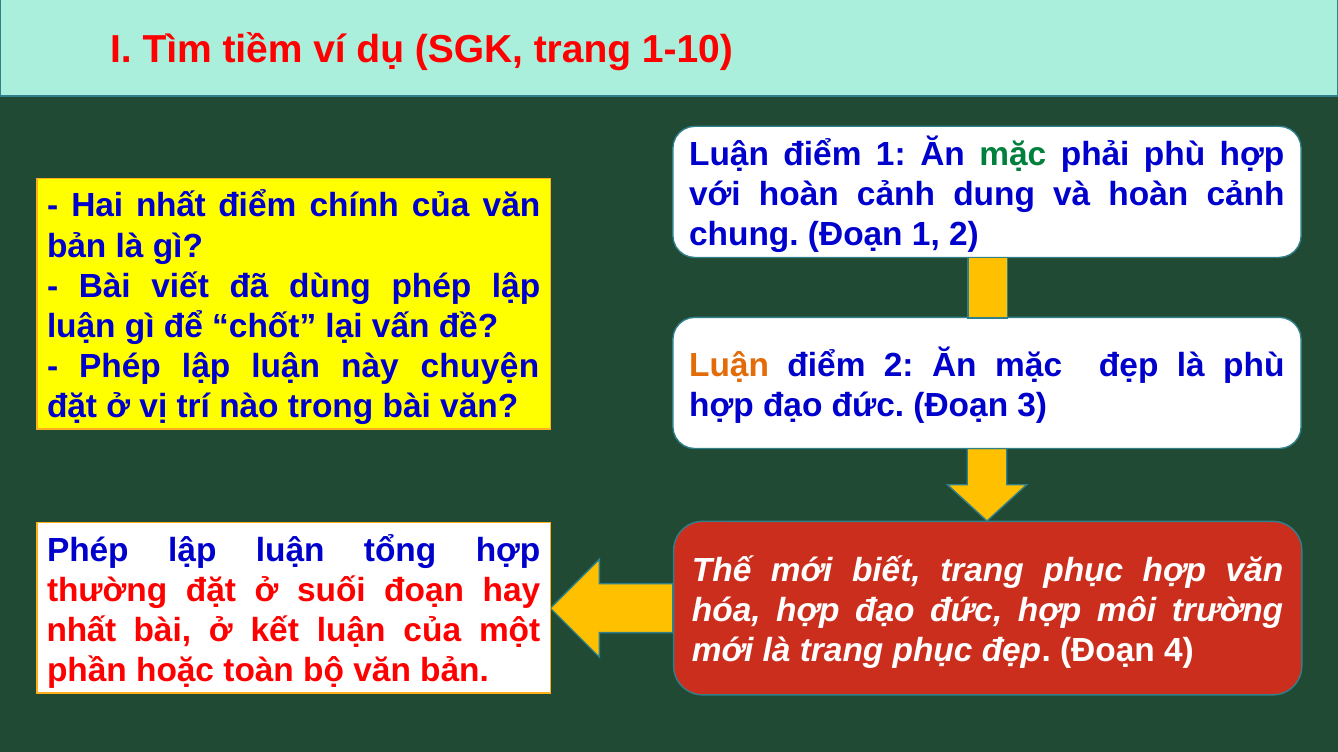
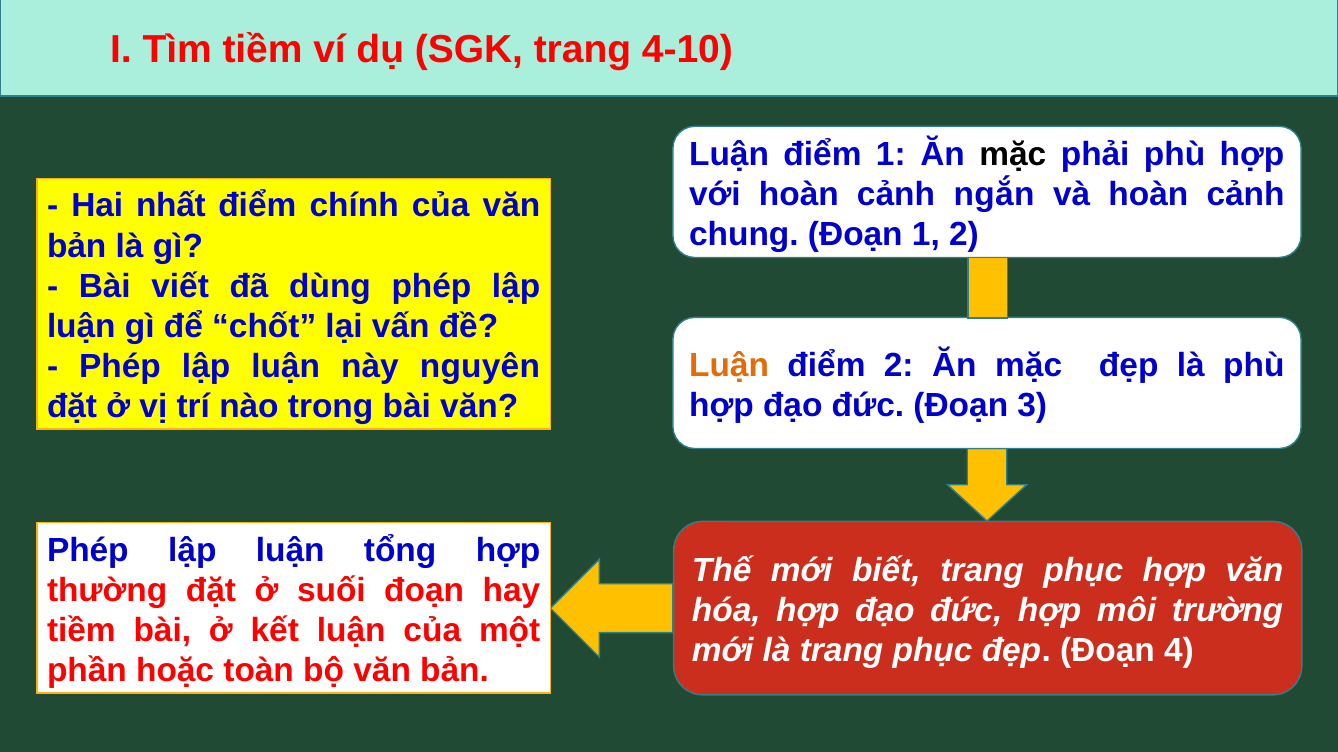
1-10: 1-10 -> 4-10 (687, 50)
mặc colour: green -> black (1013, 154)
dung: dung -> ngắn (994, 194)
chuyện: chuyện -> nguyên (480, 367)
nhất: nhất -> tiềm (81, 631)
